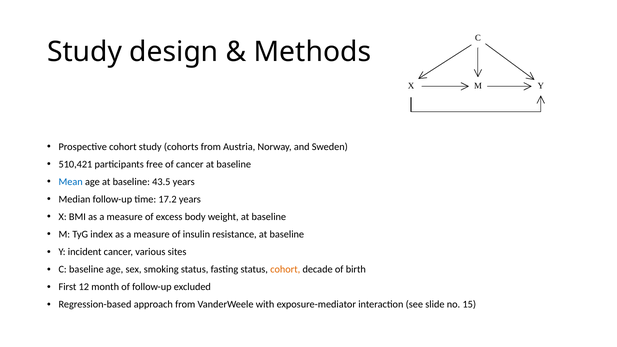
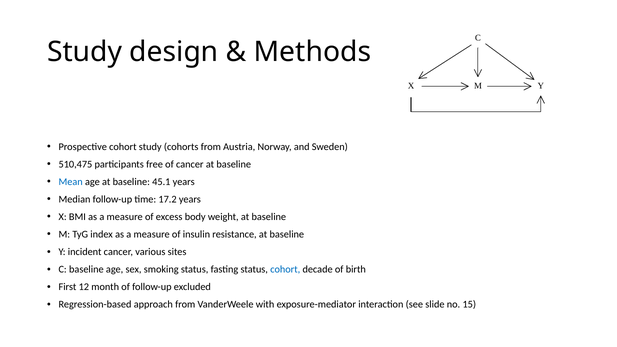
510,421: 510,421 -> 510,475 (75, 164)
43.5: 43.5 -> 45.1 (161, 182)
cohort colour: orange -> blue (285, 270)
